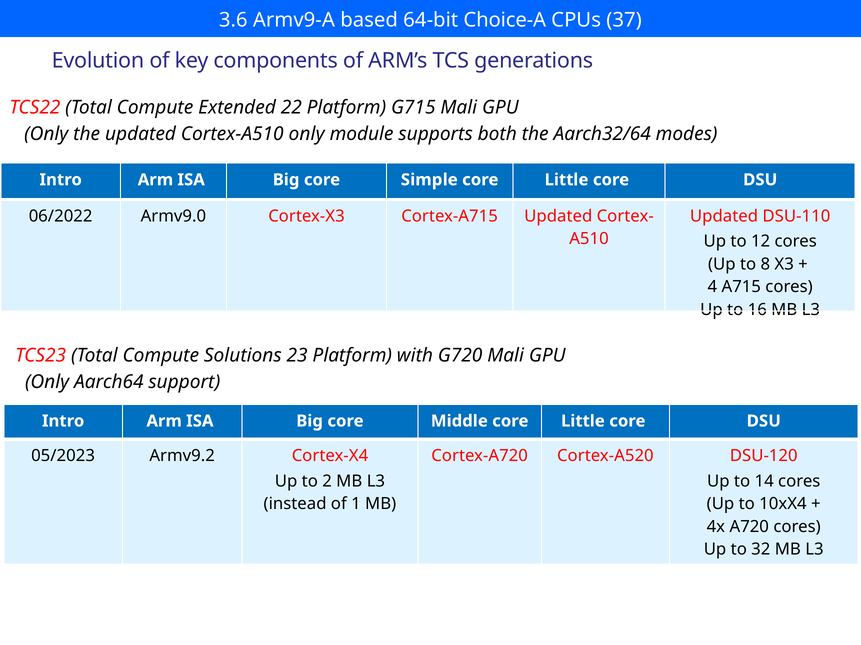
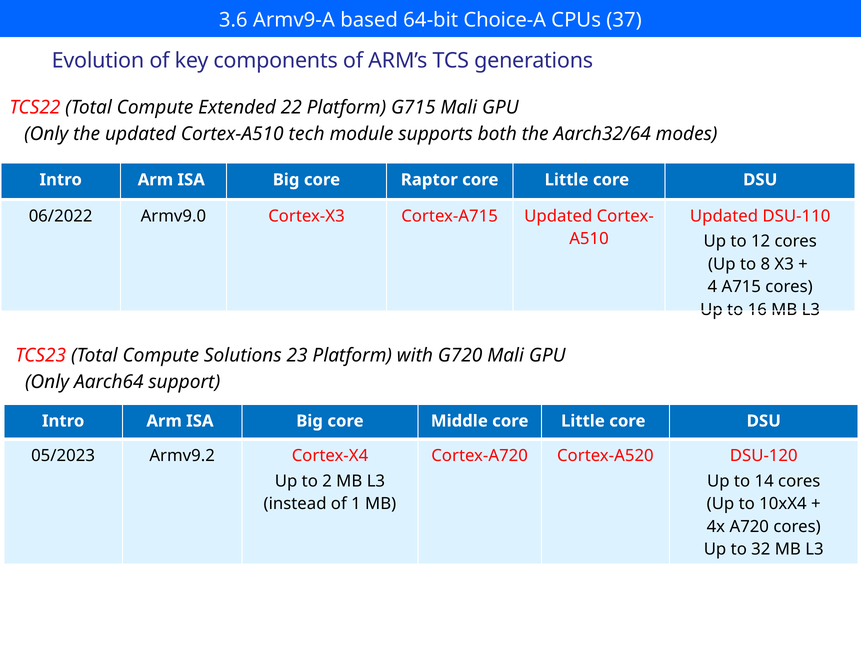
Cortex-A510 only: only -> tech (307, 134)
Simple: Simple -> Raptor (429, 180)
